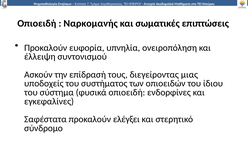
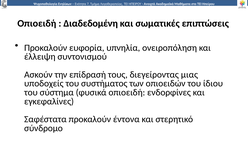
Ναρκομανής: Ναρκομανής -> Διαδεδομένη (91, 23)
ελέγξει: ελέγξει -> έντονα (126, 119)
